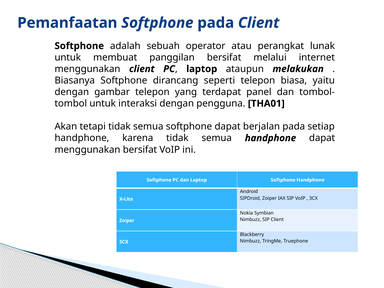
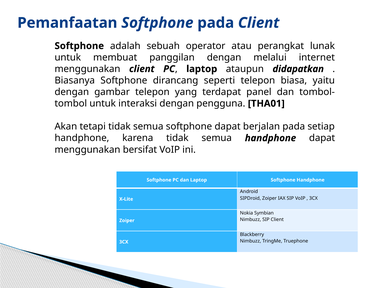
panggilan bersifat: bersifat -> dengan (224, 57)
melakukan: melakukan -> didapatkan (298, 69)
